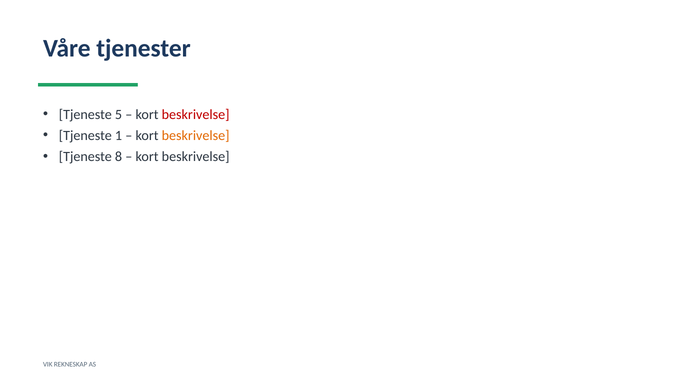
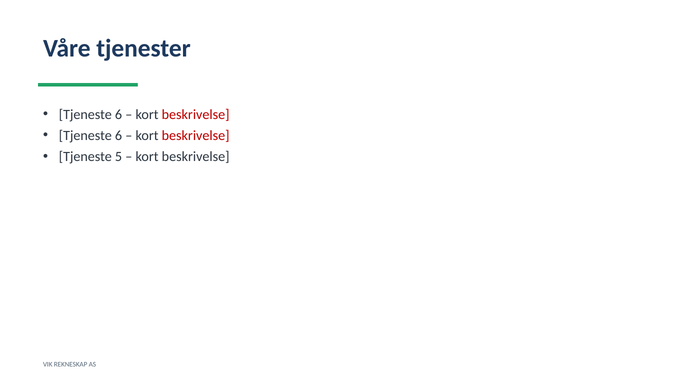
5: 5 -> 6 (119, 114)
1: 1 -> 6 (119, 136)
beskrivelse colour: orange -> red (196, 136)
8: 8 -> 5 (119, 157)
